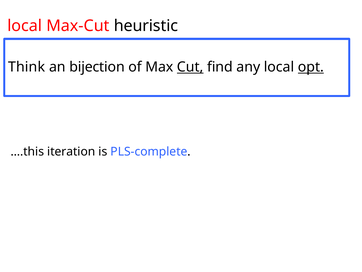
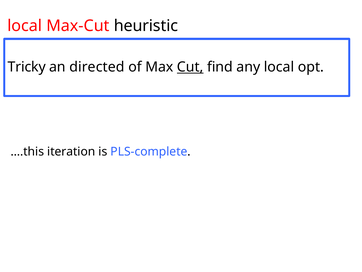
Think: Think -> Tricky (27, 67)
bijection: bijection -> directed (97, 67)
opt underline: present -> none (311, 67)
